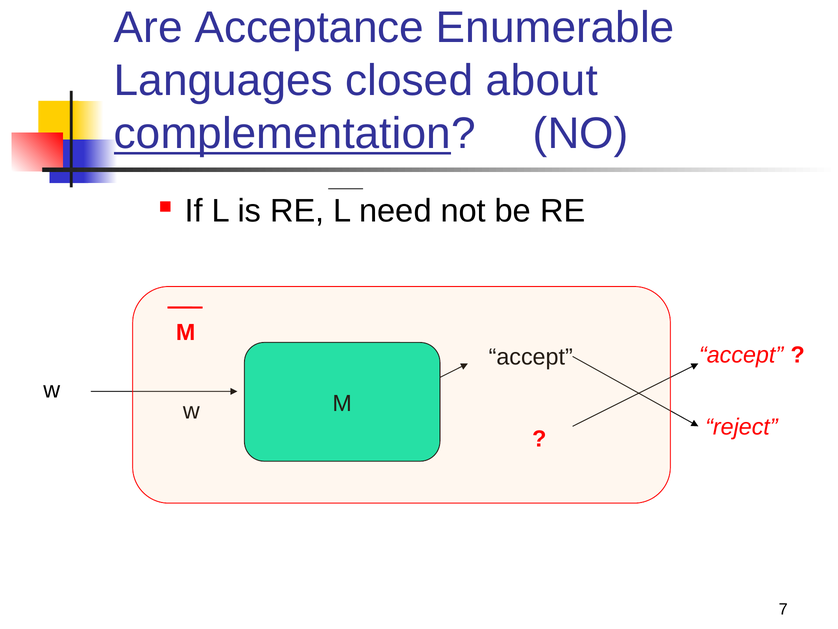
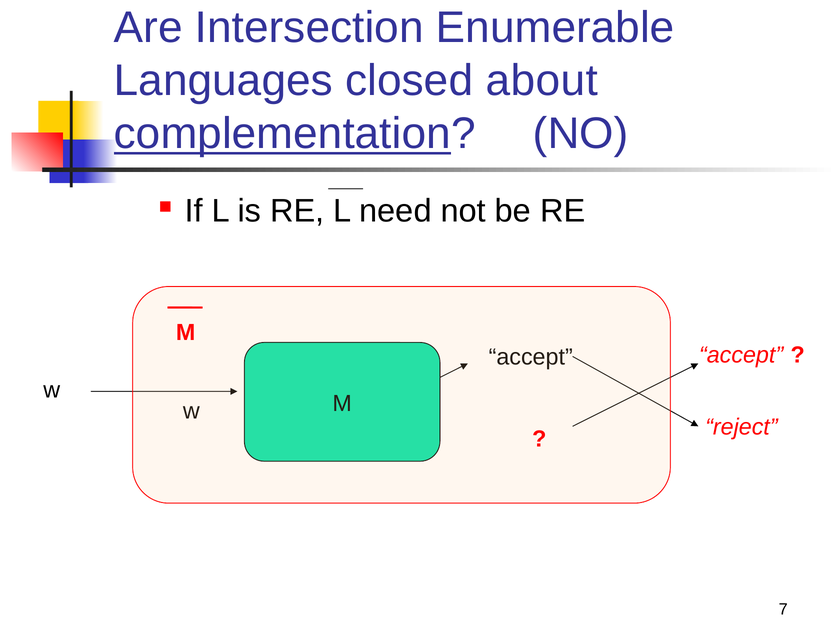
Acceptance: Acceptance -> Intersection (309, 27)
